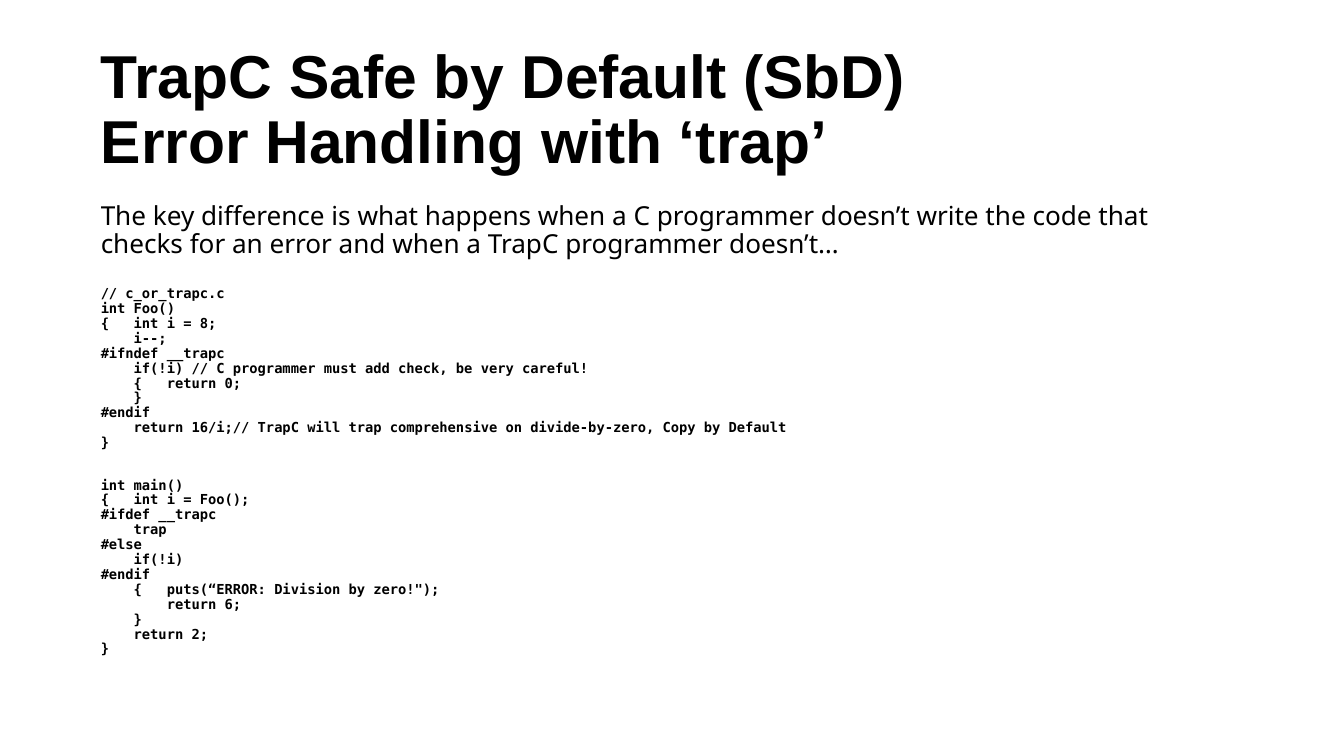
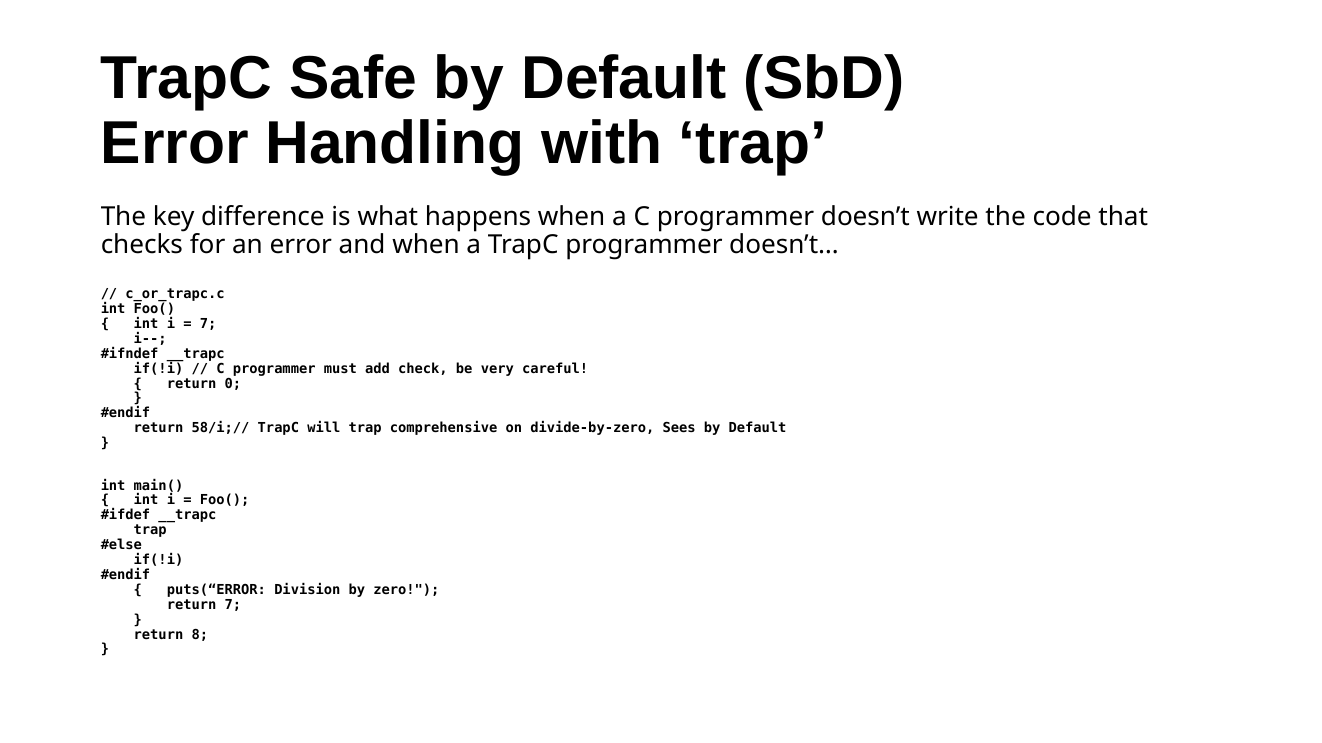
8: 8 -> 7 (208, 324)
16/i;//: 16/i;// -> 58/i;// (221, 429)
Copy: Copy -> Sees (679, 429)
return 6: 6 -> 7 (233, 605)
2: 2 -> 8 (200, 635)
